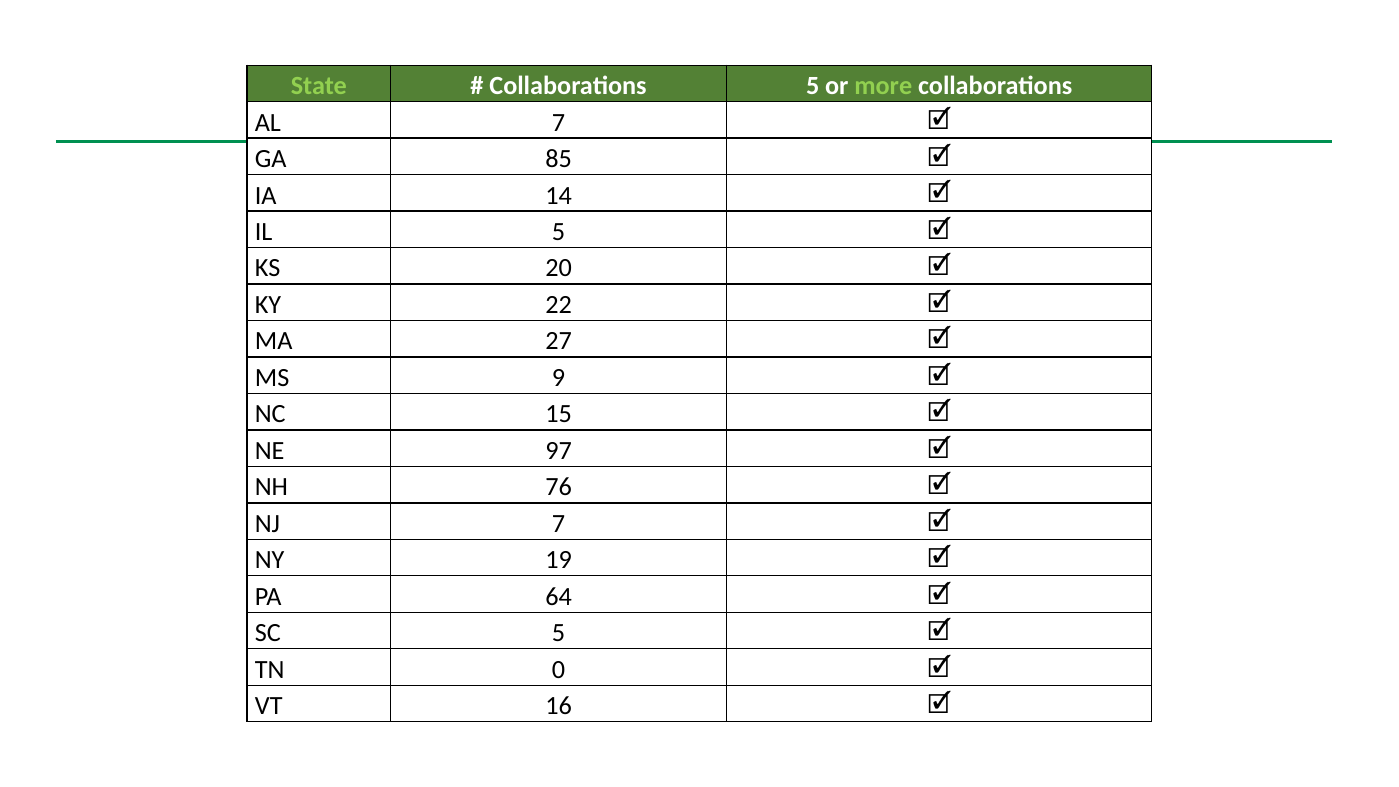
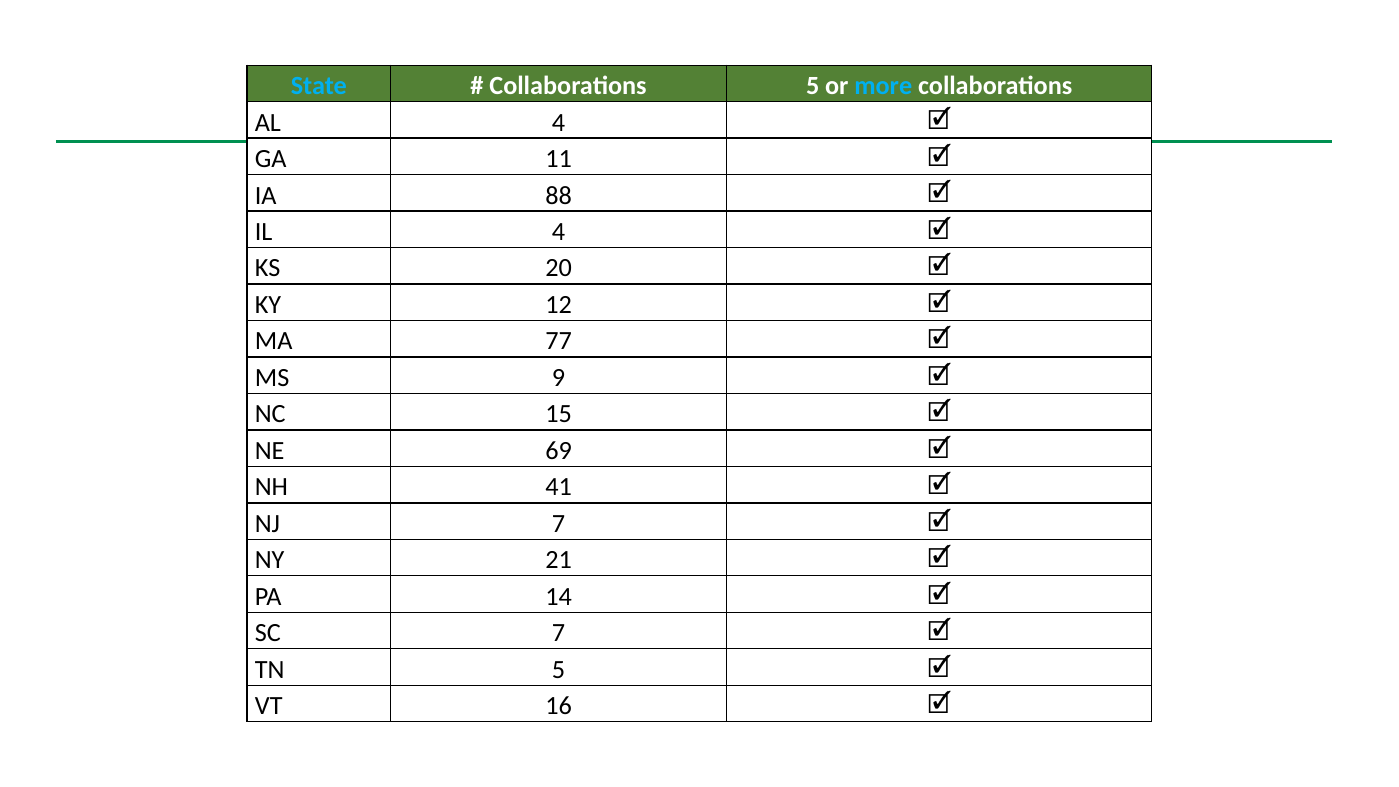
State colour: light green -> light blue (319, 86)
more colour: light green -> light blue (883, 86)
AL 7: 7 -> 4 (559, 122)
85: 85 -> 11 (559, 159)
14: 14 -> 88 (559, 195)
IL 5: 5 -> 4 (559, 232)
22: 22 -> 12 (559, 305)
27: 27 -> 77 (559, 341)
97: 97 -> 69 (559, 451)
76: 76 -> 41 (559, 487)
19: 19 -> 21 (559, 560)
64: 64 -> 14 (559, 597)
SC 5: 5 -> 7 (559, 633)
TN 0: 0 -> 5 (559, 670)
